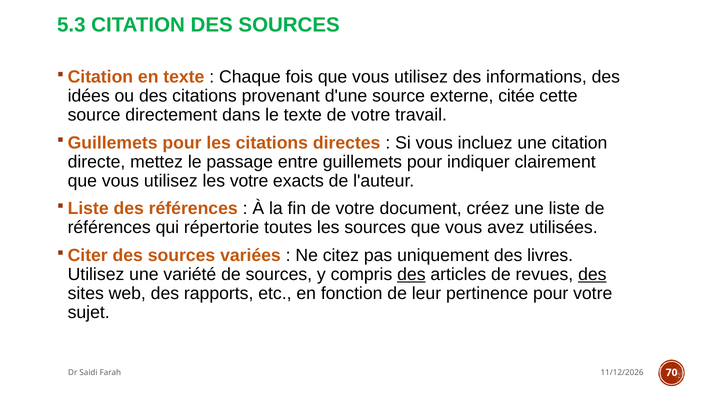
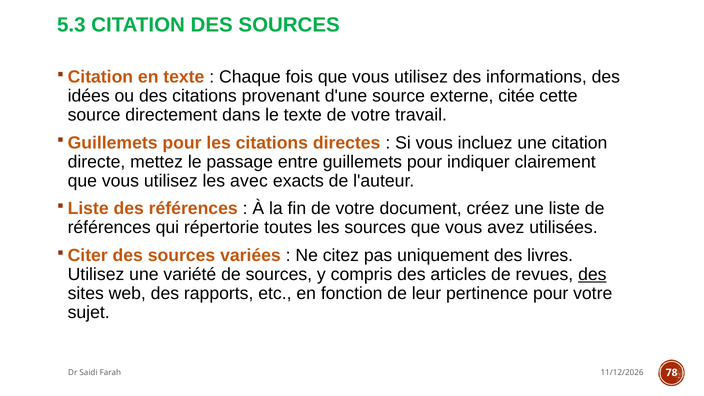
les votre: votre -> avec (249, 181)
des underline: present -> none (411, 274)
70: 70 -> 78 (672, 373)
